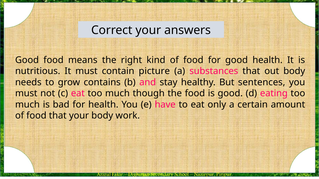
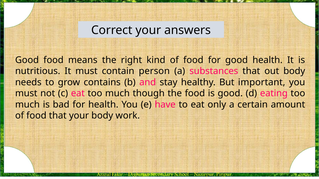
picture: picture -> person (154, 71)
sentences: sentences -> important (262, 82)
